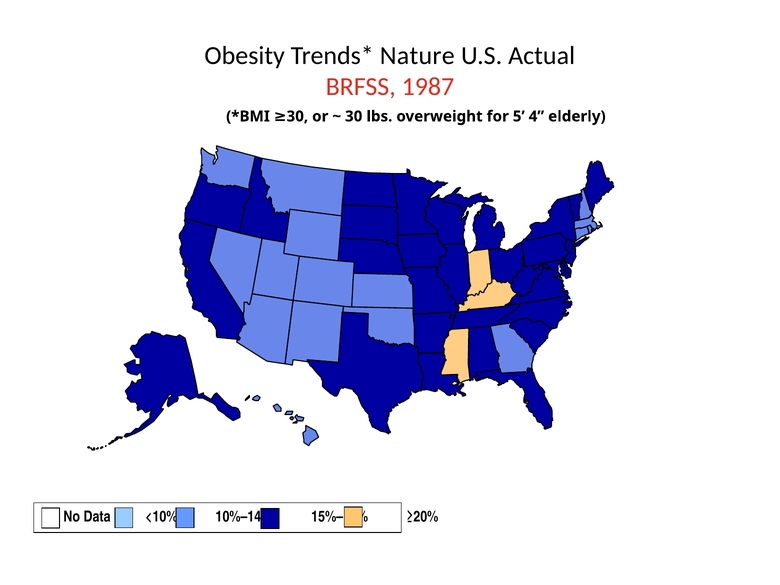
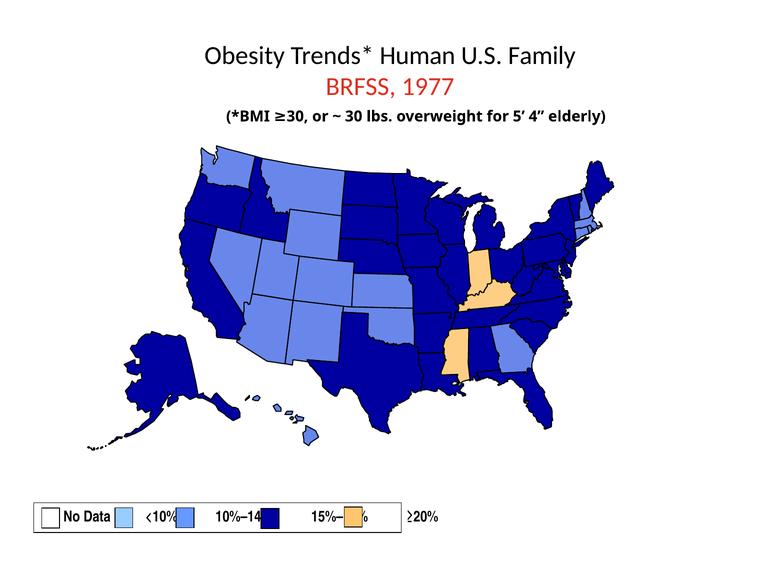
Nature: Nature -> Human (418, 56)
Actual: Actual -> Family (542, 56)
1987: 1987 -> 1977 (428, 87)
